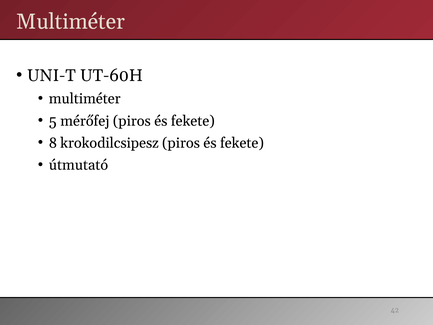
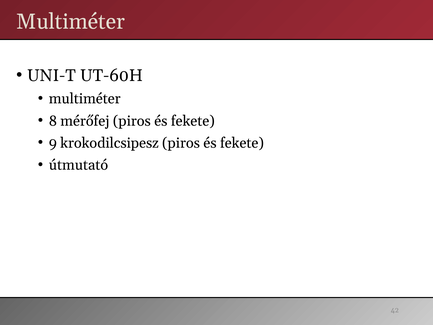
5: 5 -> 8 (53, 121)
8: 8 -> 9 (53, 143)
